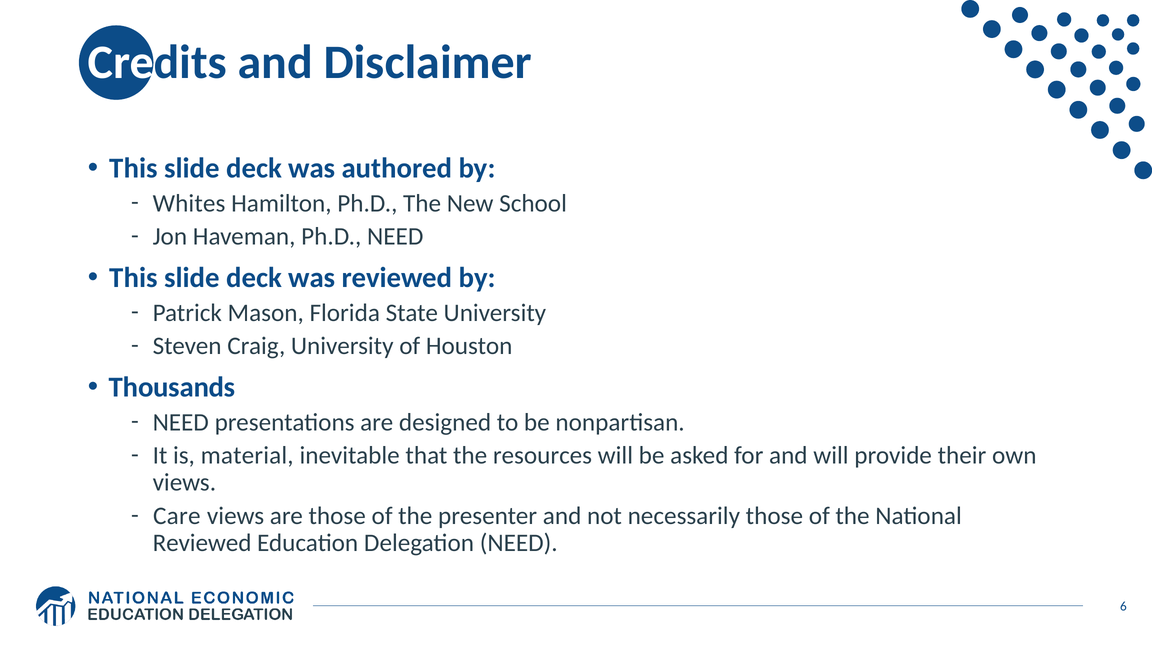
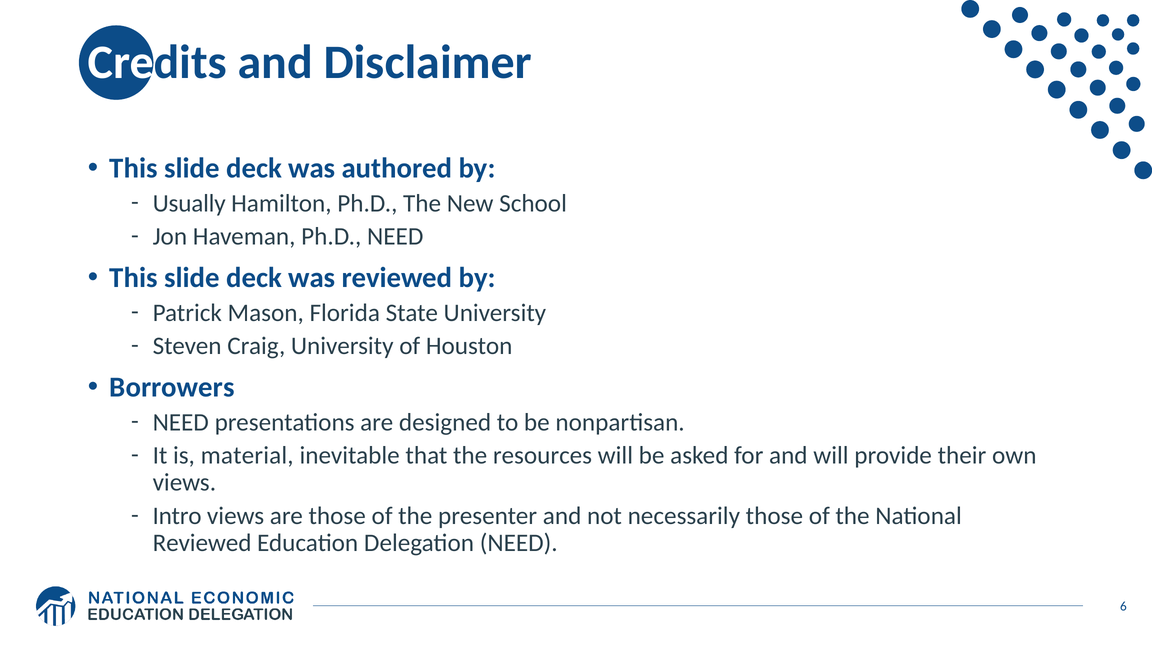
Whites: Whites -> Usually (189, 203)
Thousands: Thousands -> Borrowers (172, 387)
Care: Care -> Intro (177, 516)
